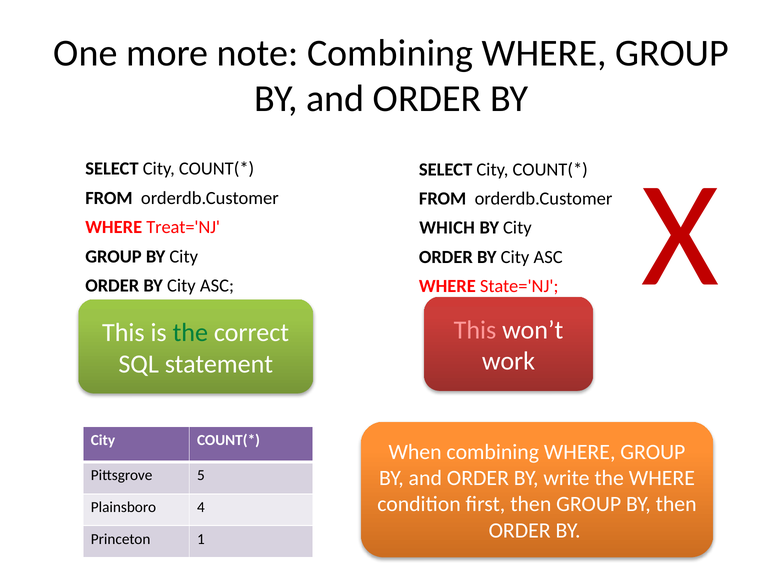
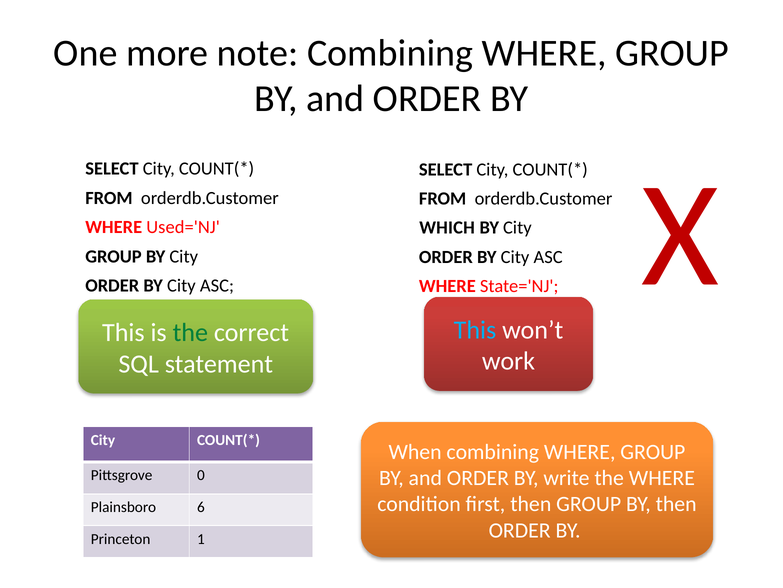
Treat='NJ: Treat='NJ -> Used='NJ (183, 227)
This colour: pink -> light blue (475, 330)
5: 5 -> 0 (201, 475)
4: 4 -> 6 (201, 507)
